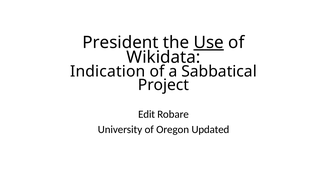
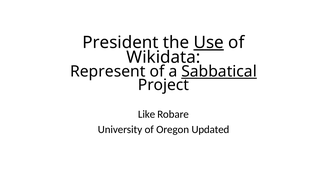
Indication: Indication -> Represent (108, 71)
Sabbatical underline: none -> present (219, 71)
Edit: Edit -> Like (147, 114)
